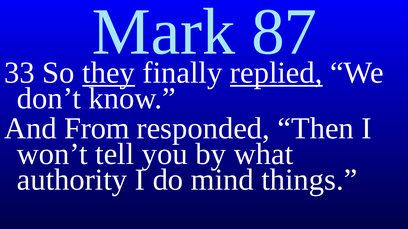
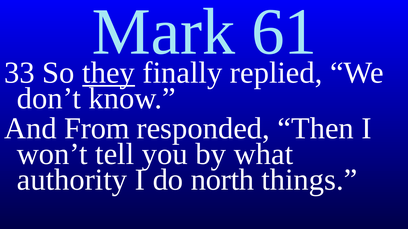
87: 87 -> 61 (284, 32)
replied underline: present -> none (276, 73)
mind: mind -> north (222, 180)
